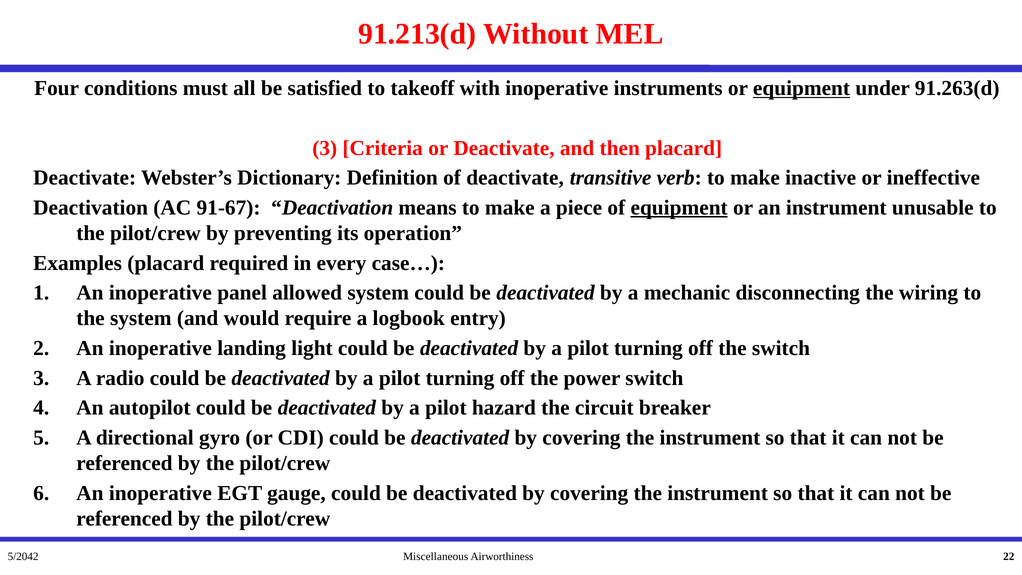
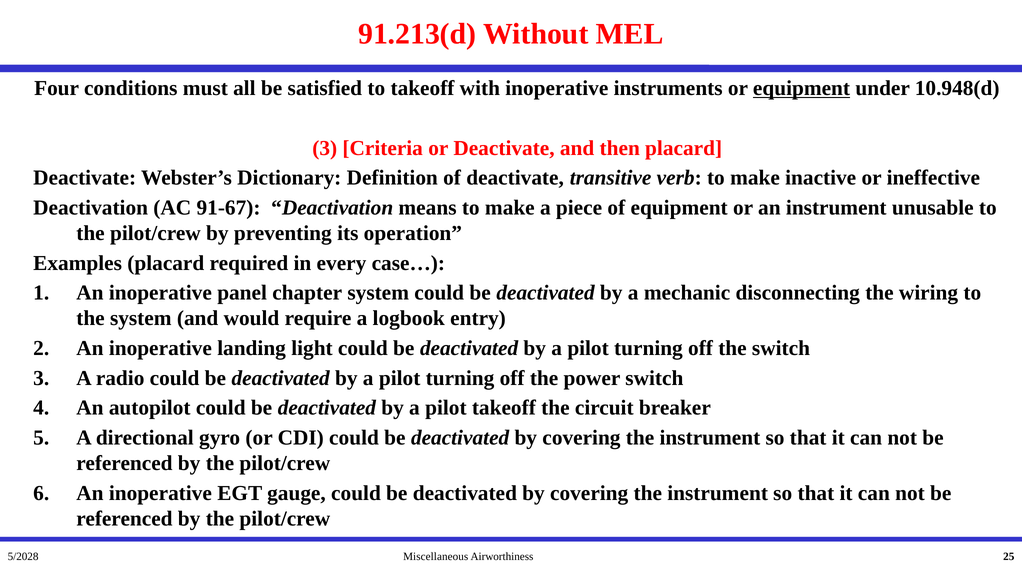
91.263(d: 91.263(d -> 10.948(d (957, 88)
equipment underline: present -> none (679, 208)
allowed: allowed -> chapter (307, 293)
pilot hazard: hazard -> takeoff (504, 408)
5/2042: 5/2042 -> 5/2028 (23, 556)
22: 22 -> 25 (1009, 556)
